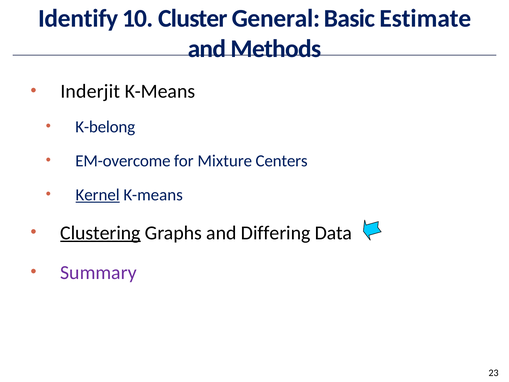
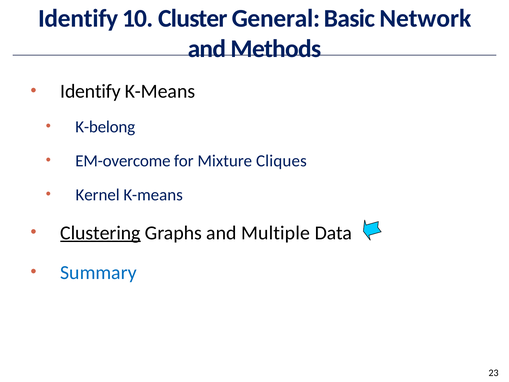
Estimate: Estimate -> Network (425, 18)
Inderjit: Inderjit -> Identify (90, 91)
Centers: Centers -> Cliques (281, 161)
Kernel underline: present -> none (98, 195)
Differing: Differing -> Multiple (276, 233)
Summary colour: purple -> blue (98, 272)
